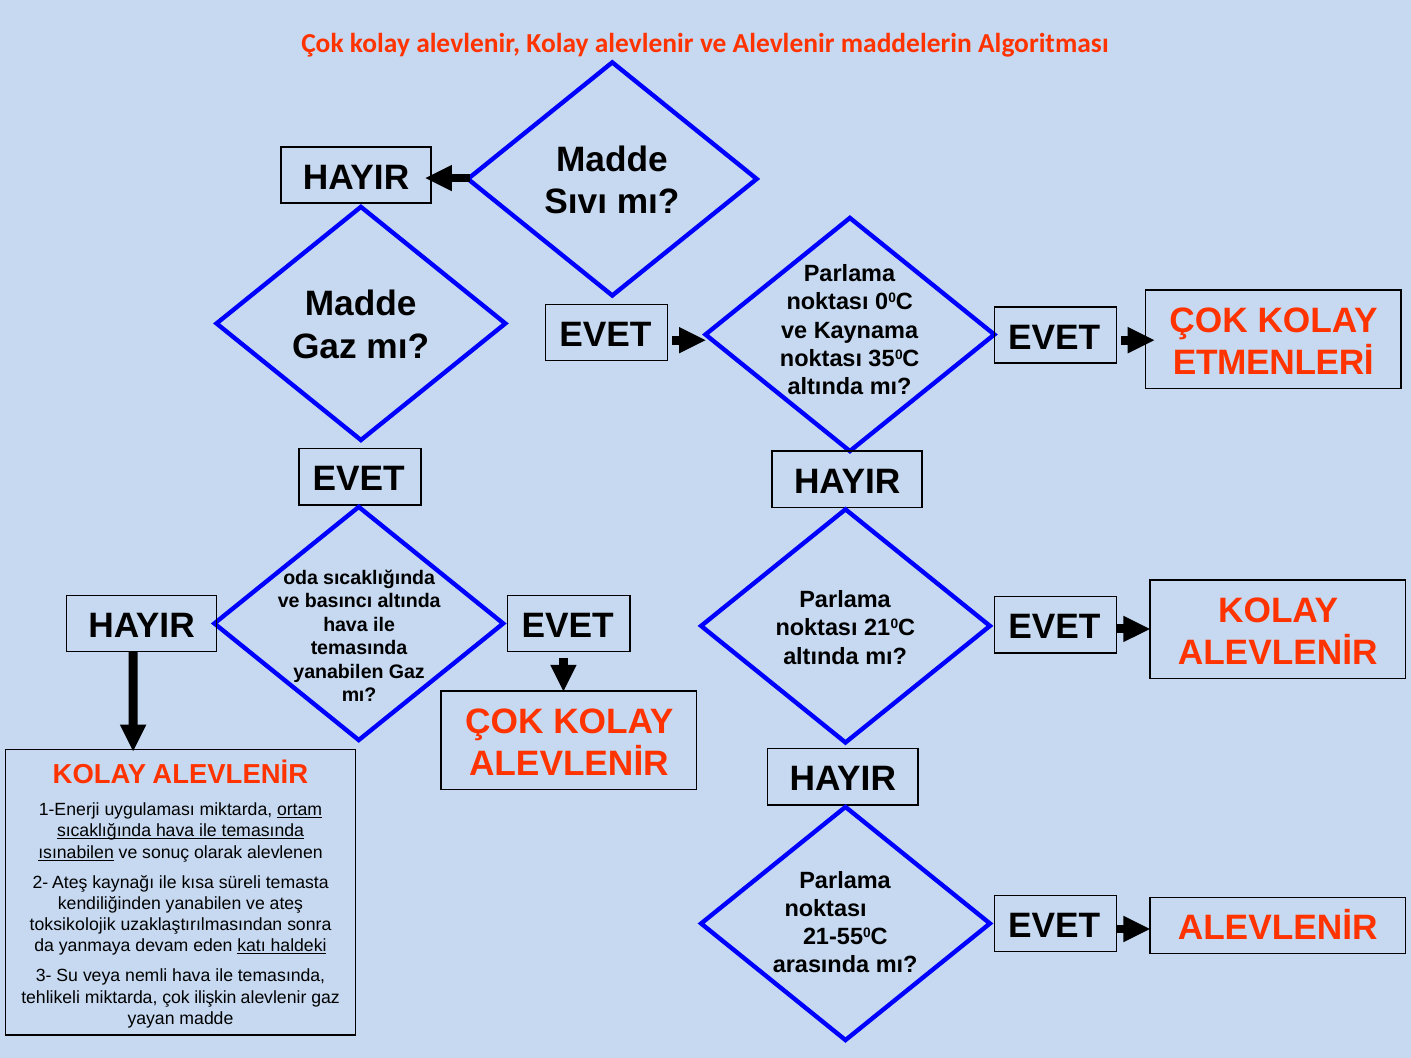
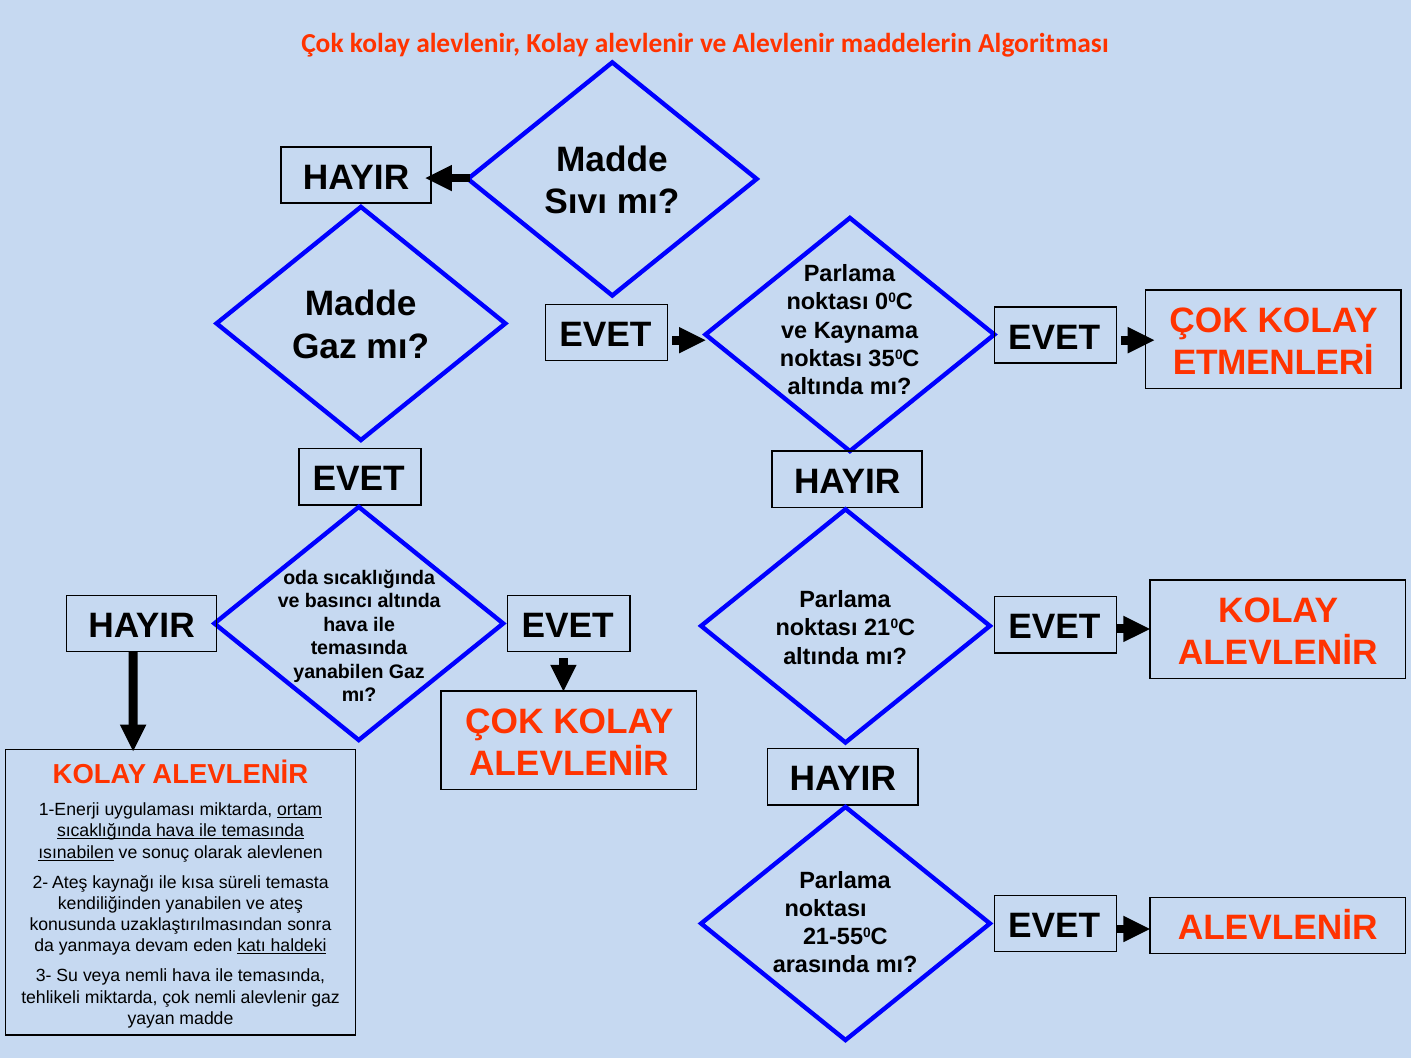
toksikolojik: toksikolojik -> konusunda (73, 925)
çok ilişkin: ilişkin -> nemli (215, 998)
